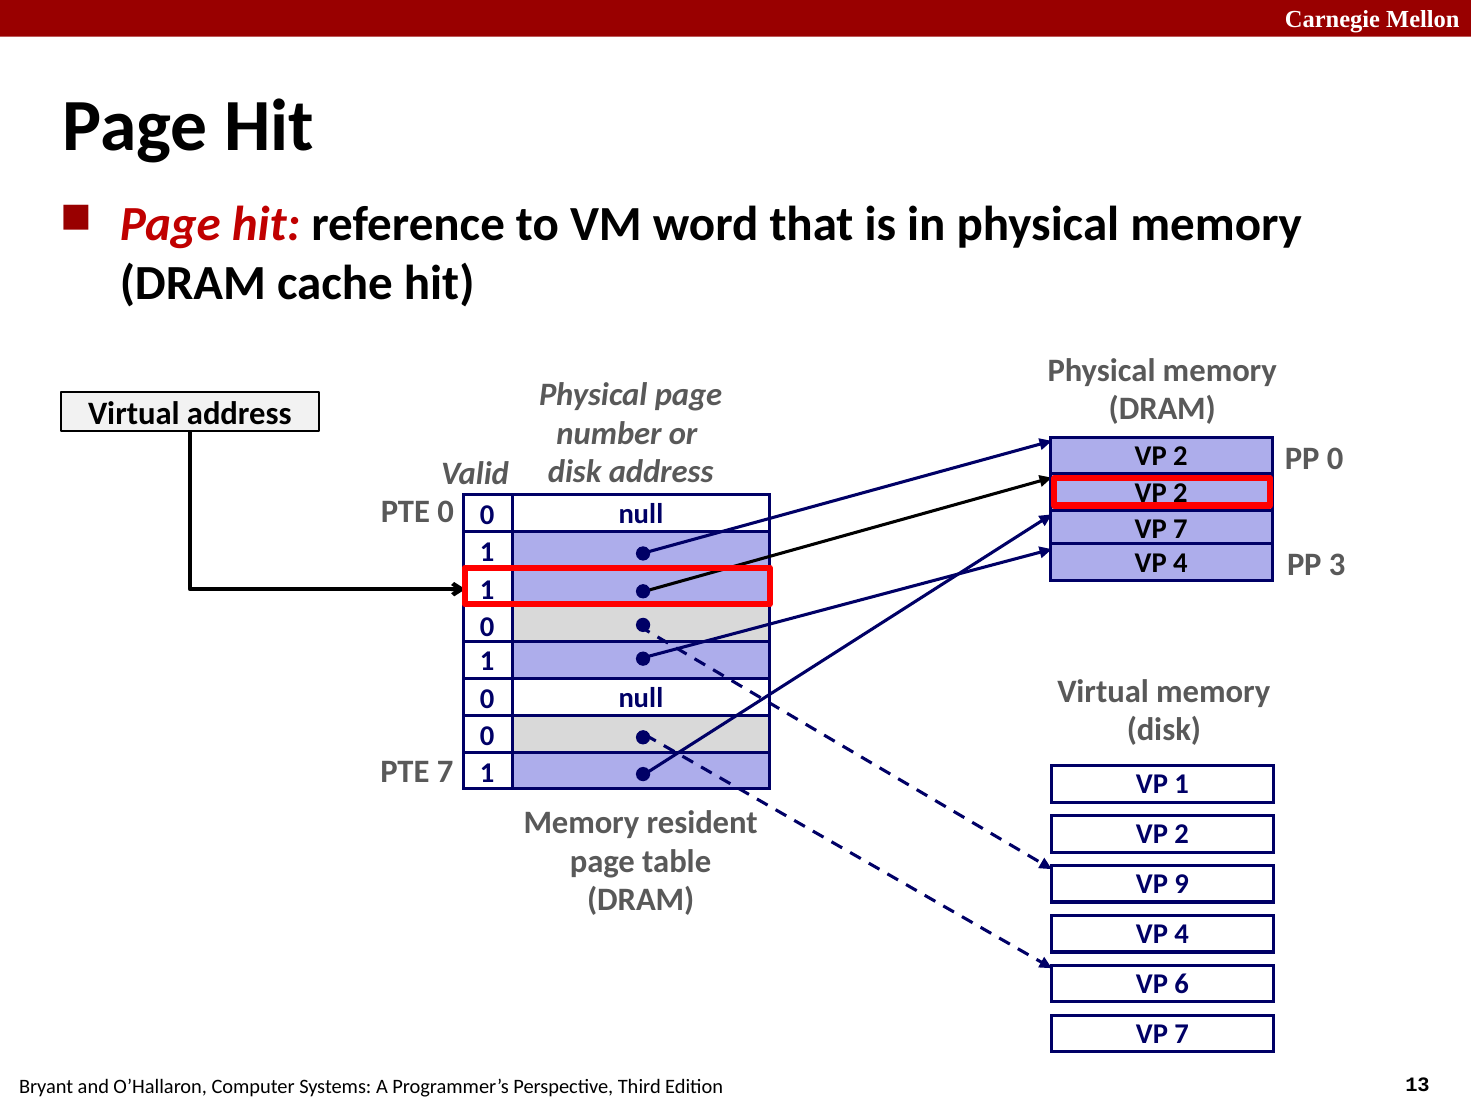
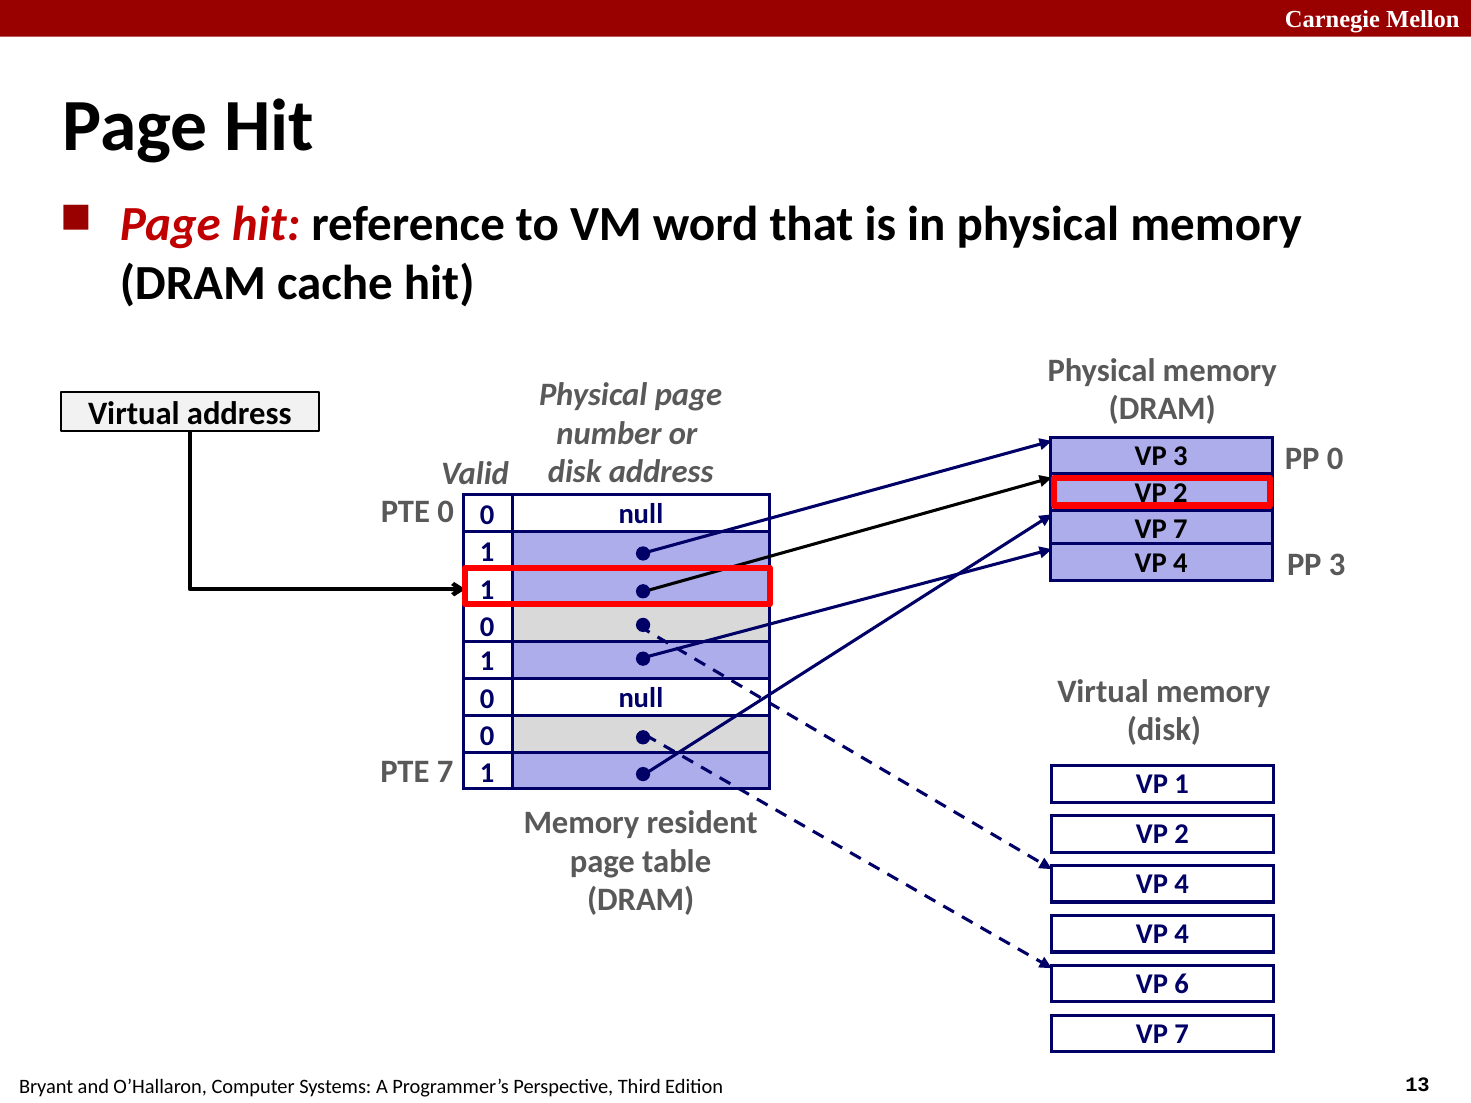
2: 2 -> 3 (1180, 456)
9: 9 -> 4 (1182, 885)
